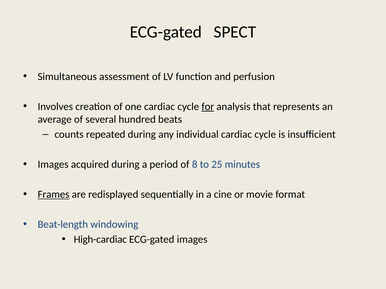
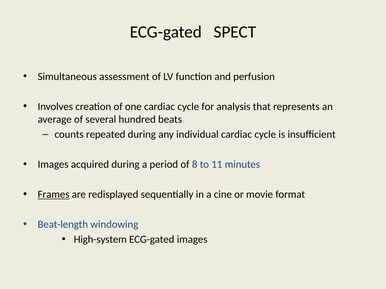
for underline: present -> none (208, 107)
25: 25 -> 11 (217, 165)
High-cardiac: High-cardiac -> High-system (100, 240)
